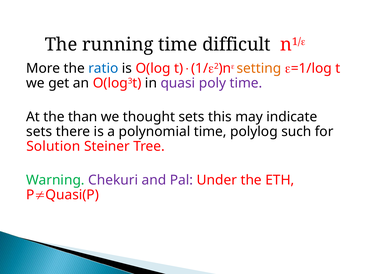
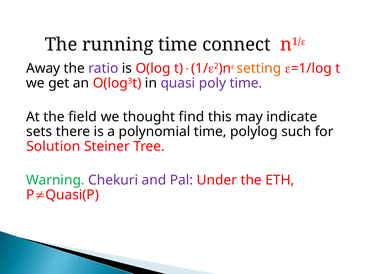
difficult: difficult -> connect (236, 45)
More: More -> Away (43, 68)
ratio colour: blue -> purple (103, 68)
than: than -> field (83, 117)
thought sets: sets -> find (192, 117)
